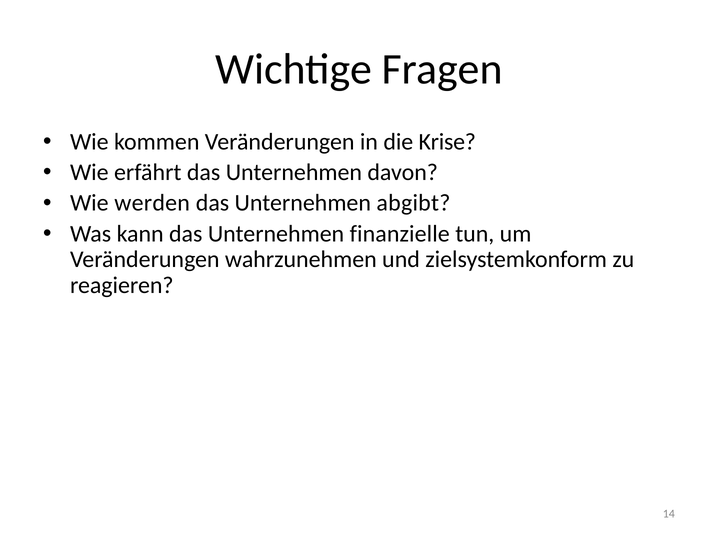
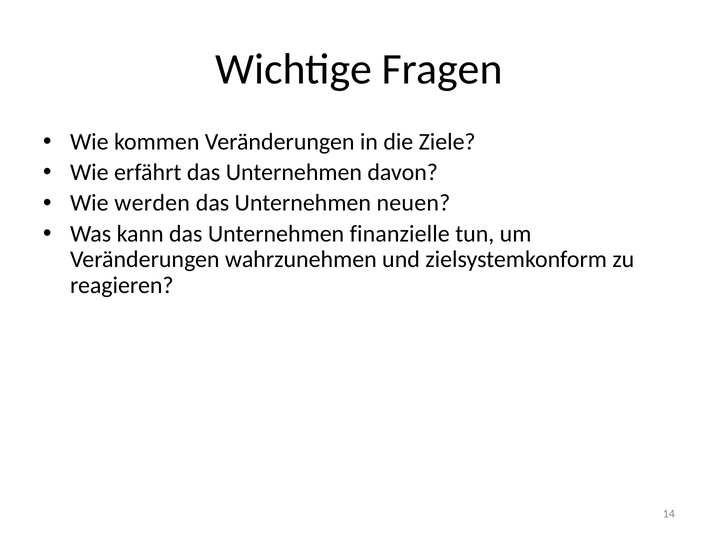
Krise: Krise -> Ziele (447, 142)
abgibt: abgibt -> neuen (413, 203)
